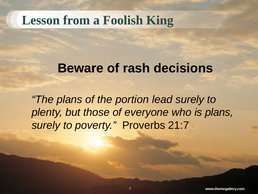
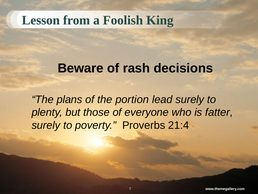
is plans: plans -> fatter (219, 112)
21:7: 21:7 -> 21:4 (179, 125)
